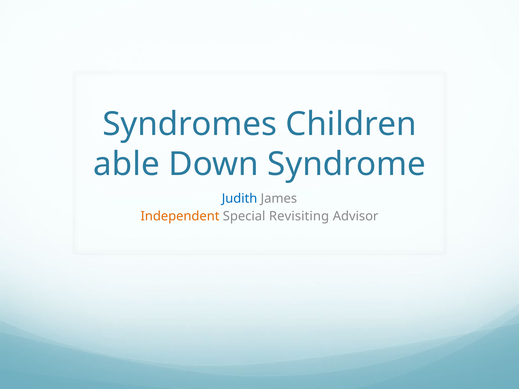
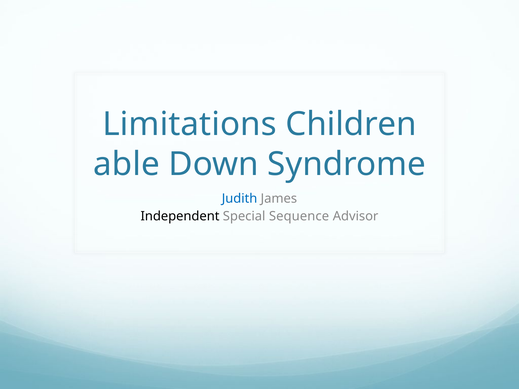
Syndromes: Syndromes -> Limitations (190, 124)
Independent colour: orange -> black (180, 216)
Revisiting: Revisiting -> Sequence (299, 216)
